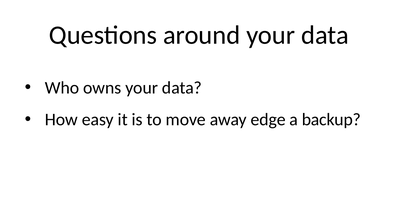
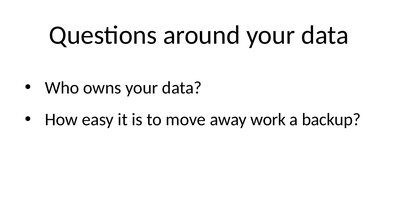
edge: edge -> work (268, 120)
